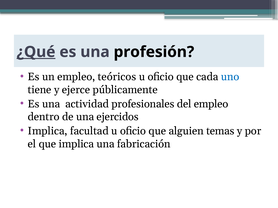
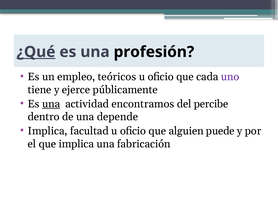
uno colour: blue -> purple (230, 77)
una underline: none -> present (51, 104)
profesionales: profesionales -> encontramos (143, 104)
del empleo: empleo -> percibe (211, 104)
ejercidos: ejercidos -> depende (117, 117)
temas: temas -> puede (220, 131)
